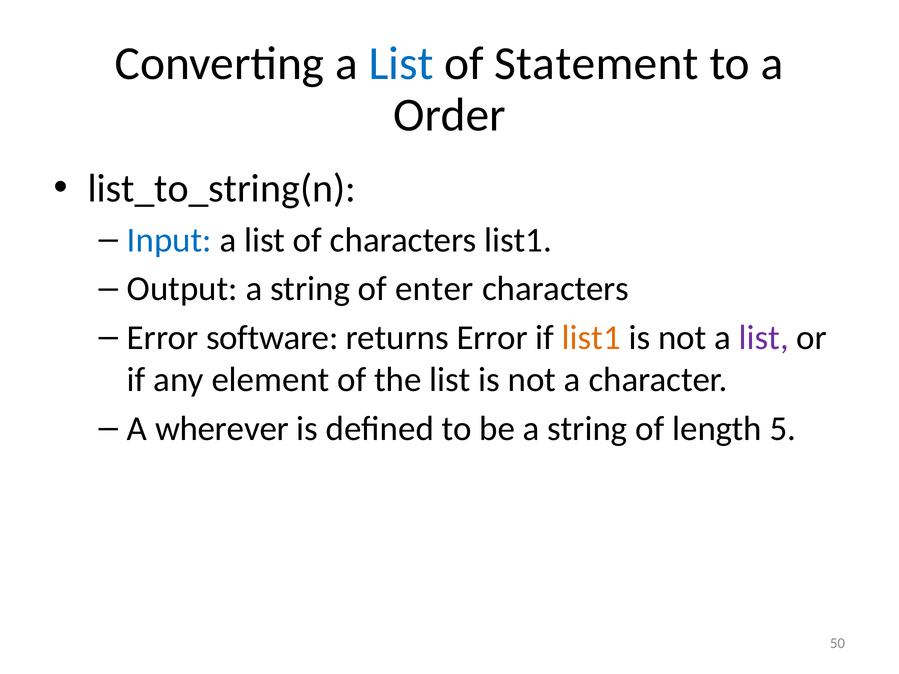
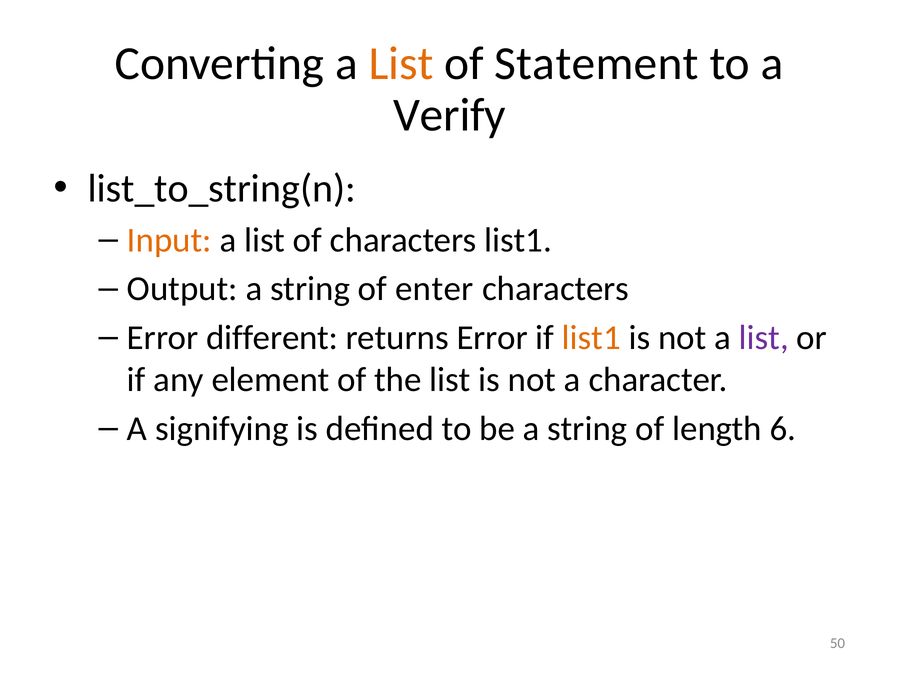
List colour: blue -> orange (401, 64)
Order: Order -> Verify (450, 115)
Input colour: blue -> orange (169, 240)
software: software -> different (272, 338)
wherever: wherever -> signifying (222, 429)
5: 5 -> 6 (783, 429)
